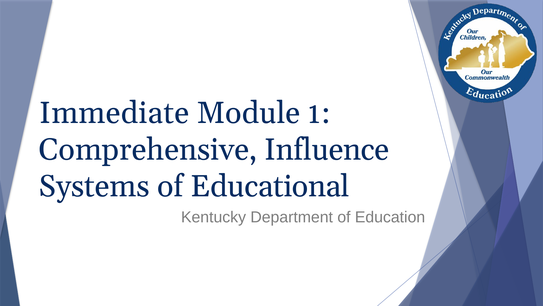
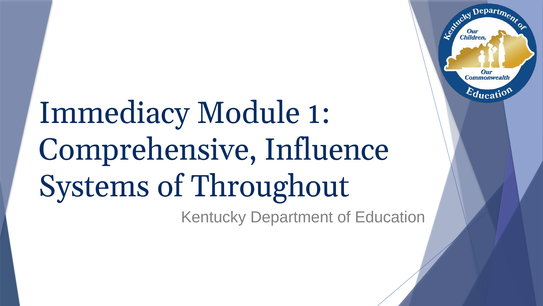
Immediate: Immediate -> Immediacy (114, 113)
Educational: Educational -> Throughout (270, 186)
